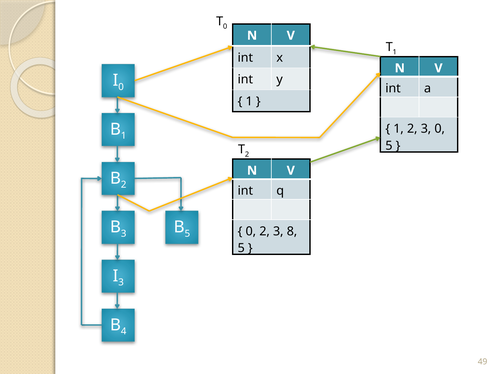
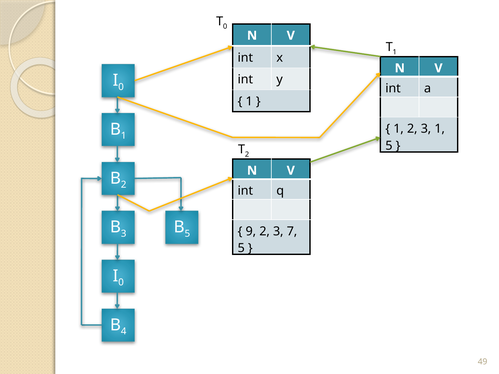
3 0: 0 -> 1 (440, 129)
0: 0 -> 9 (251, 231)
8: 8 -> 7 (292, 231)
3: 3 -> 0 (121, 283)
